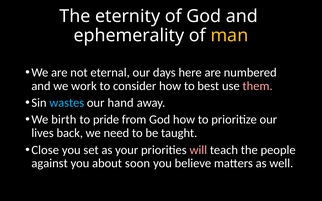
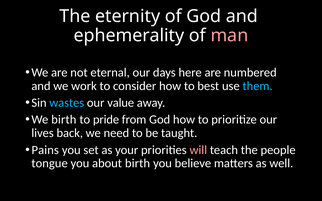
man colour: yellow -> pink (229, 36)
them colour: pink -> light blue (258, 86)
hand: hand -> value (121, 103)
Close: Close -> Pains (45, 150)
against: against -> tongue (50, 164)
about soon: soon -> birth (138, 164)
